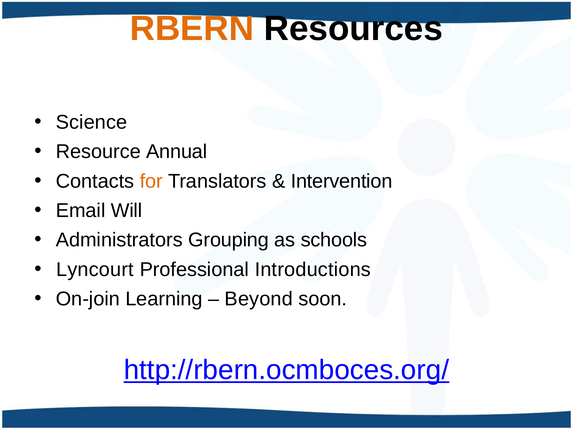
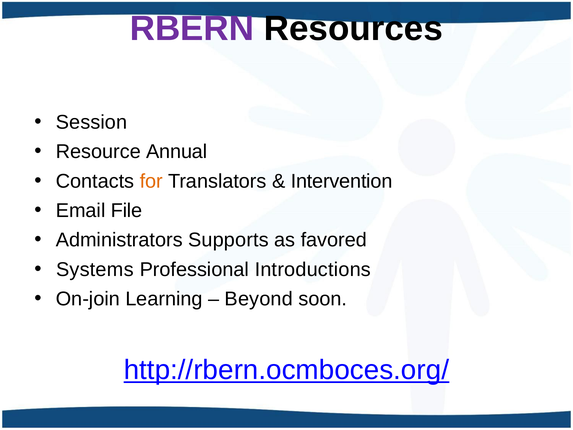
RBERN colour: orange -> purple (192, 29)
Science: Science -> Session (91, 122)
Will: Will -> File (127, 210)
Grouping: Grouping -> Supports (228, 240)
schools: schools -> favored (334, 240)
Lyncourt: Lyncourt -> Systems (95, 269)
